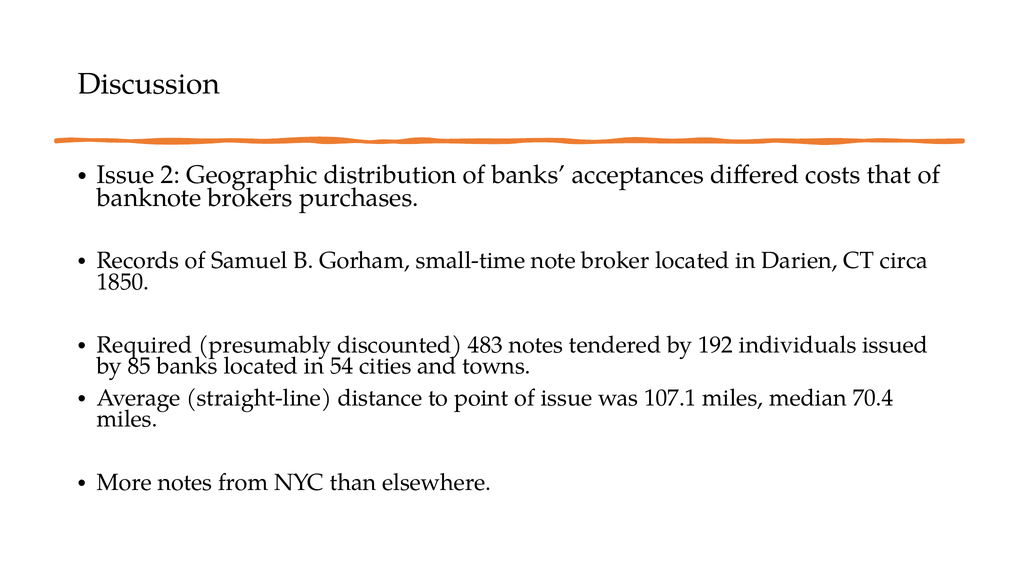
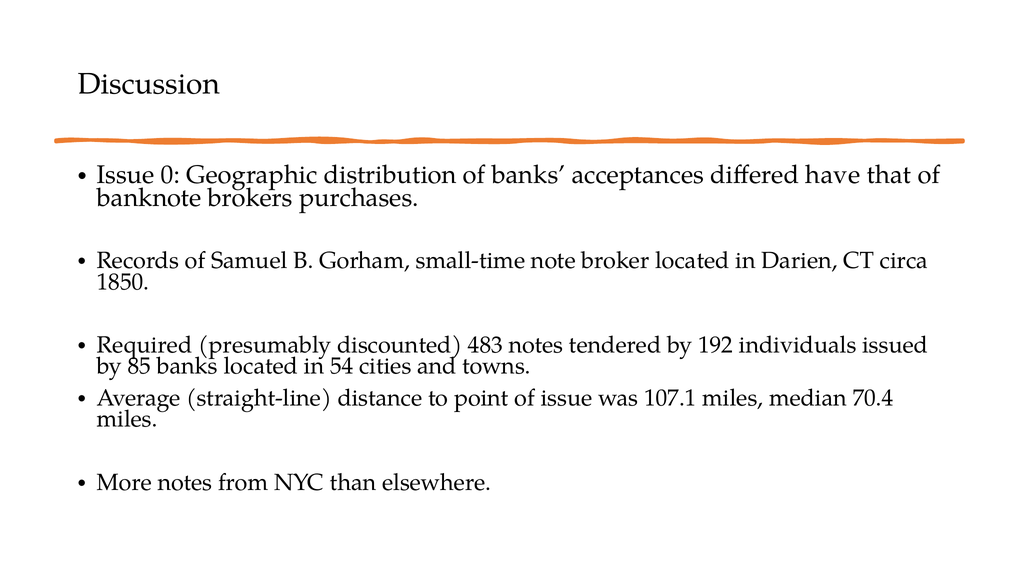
2: 2 -> 0 (170, 175)
costs: costs -> have (833, 175)
